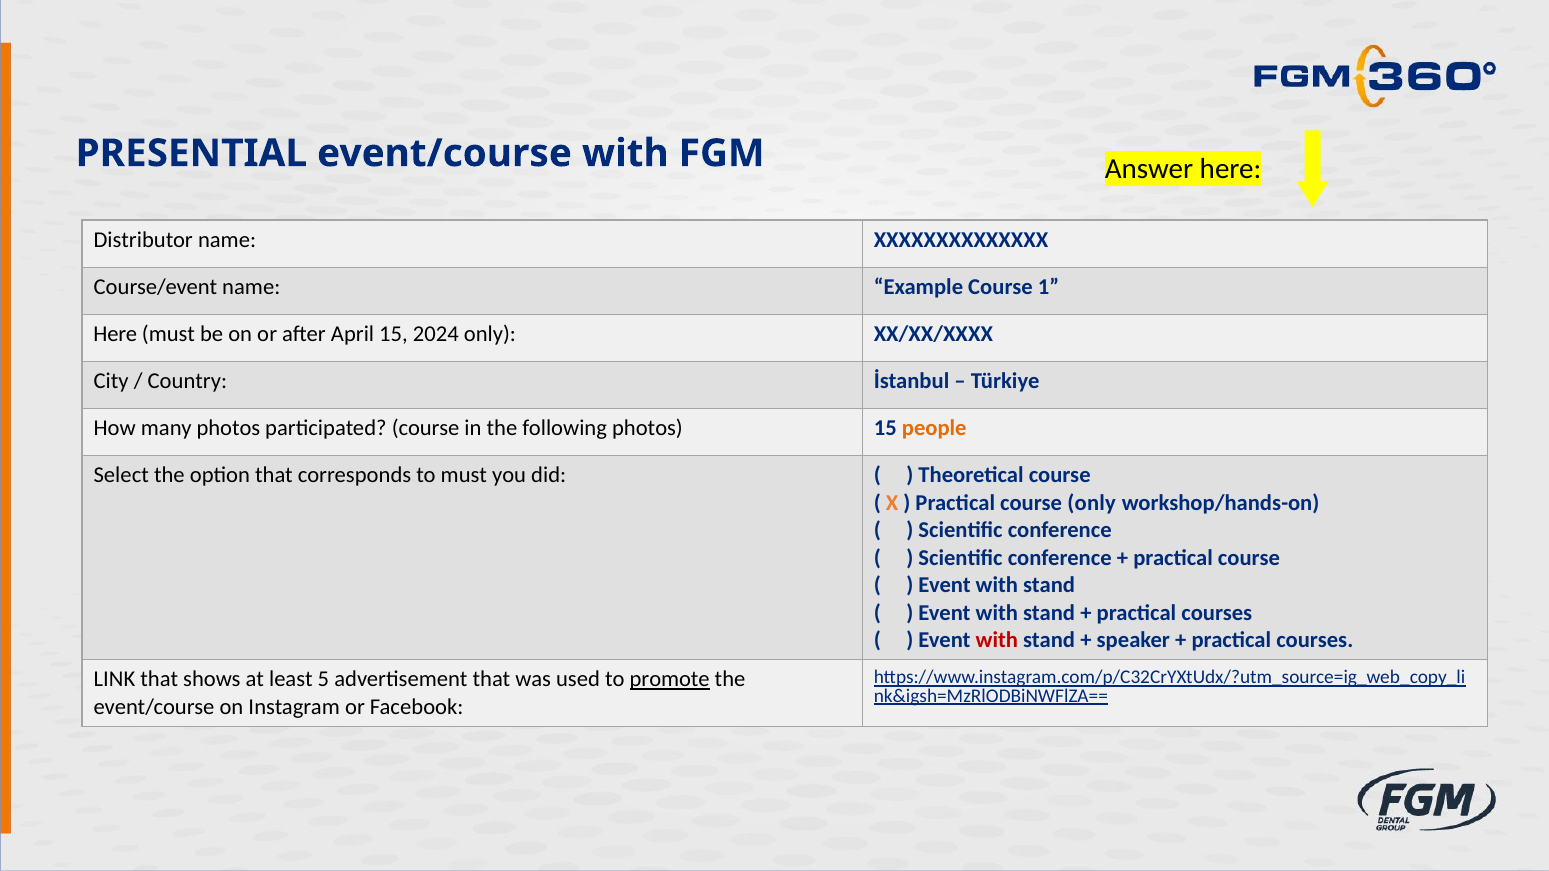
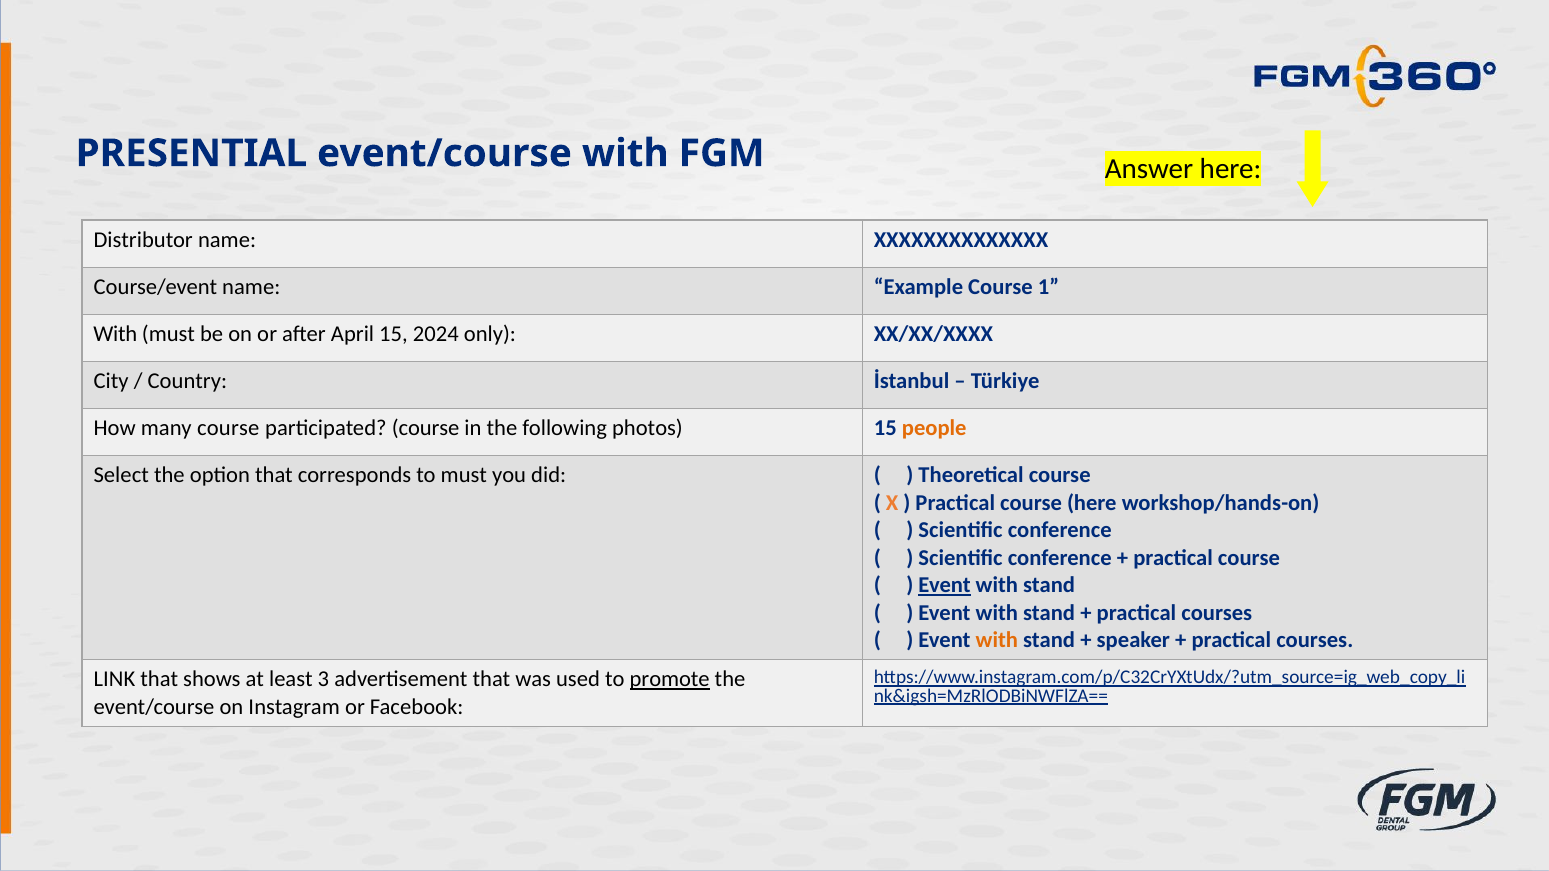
Here: Here -> With (115, 334)
many photos: photos -> course (228, 428)
course only: only -> here (1092, 503)
Event underline: none -> present (945, 586)
with colour: red -> orange (997, 641)
5: 5 -> 3 (323, 680)
